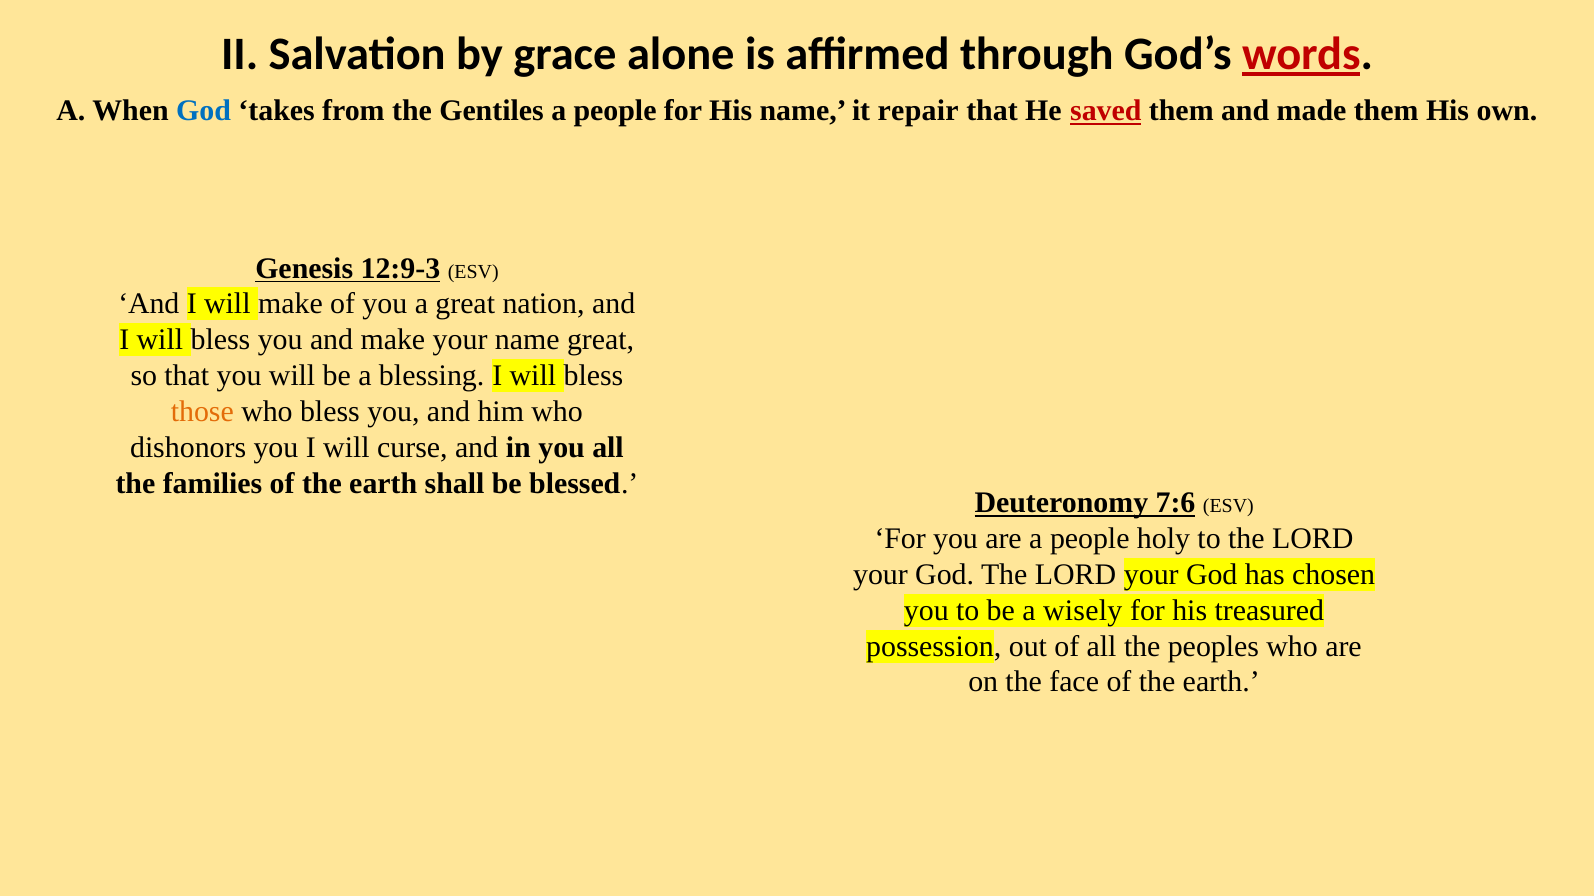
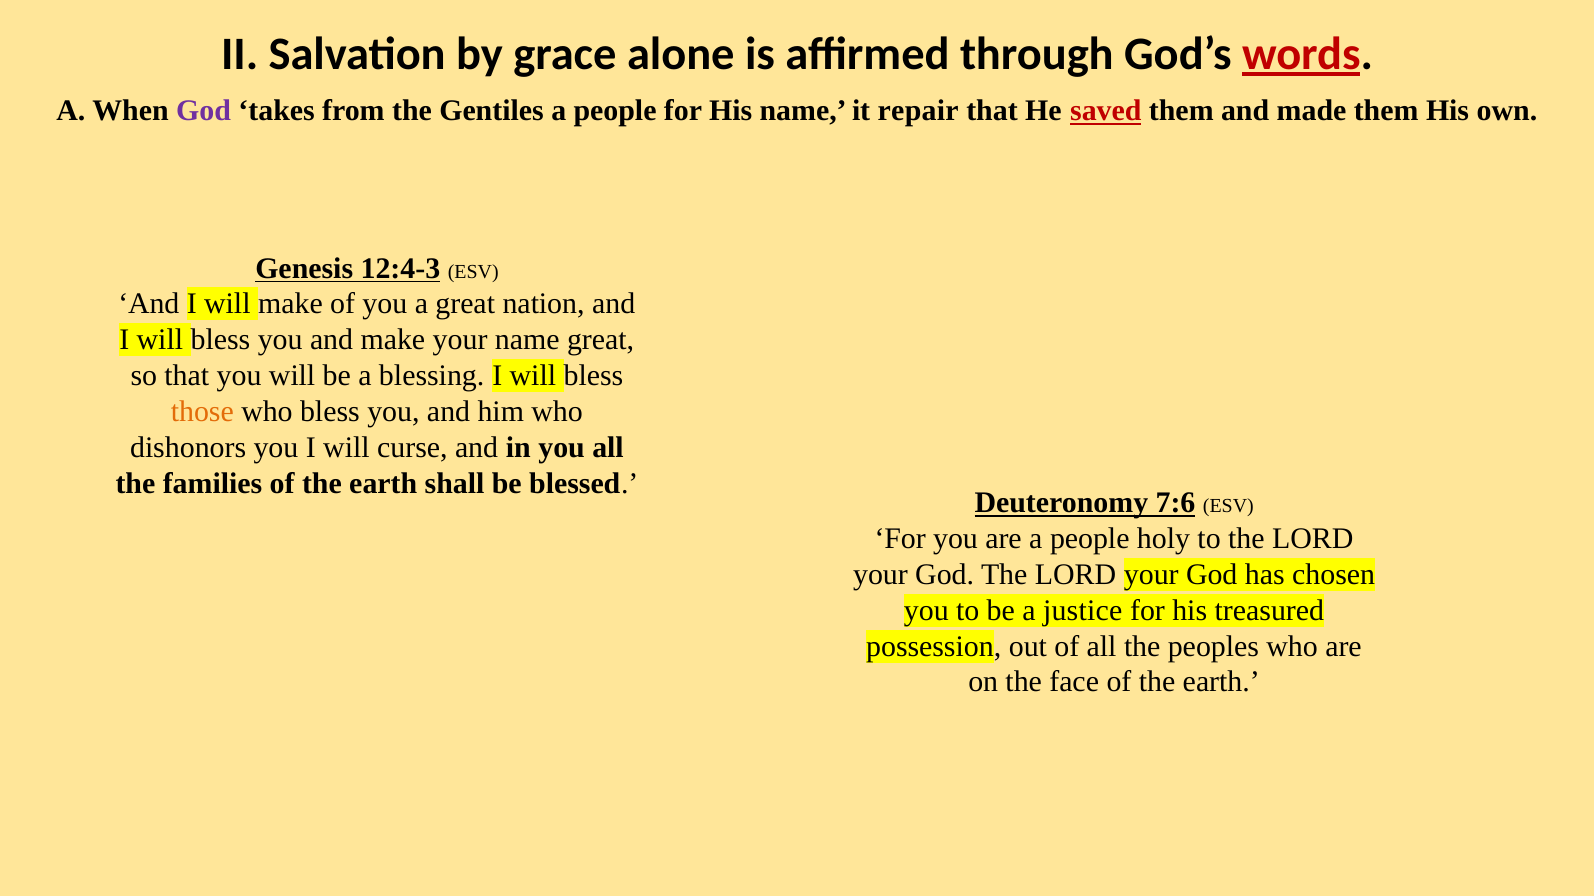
God colour: blue -> purple (204, 111)
12:9-3: 12:9-3 -> 12:4-3 (400, 268)
wisely: wisely -> justice (1083, 611)
